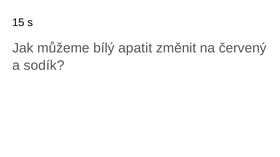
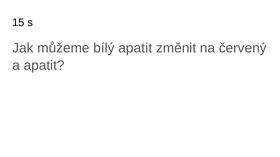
a sodík: sodík -> apatit (44, 66)
